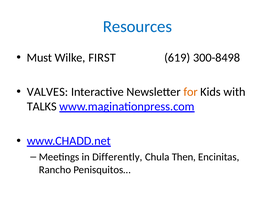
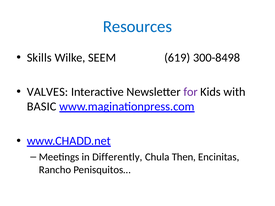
Must: Must -> Skills (39, 58)
FIRST: FIRST -> SEEM (102, 58)
for colour: orange -> purple (191, 92)
TALKS: TALKS -> BASIC (42, 107)
